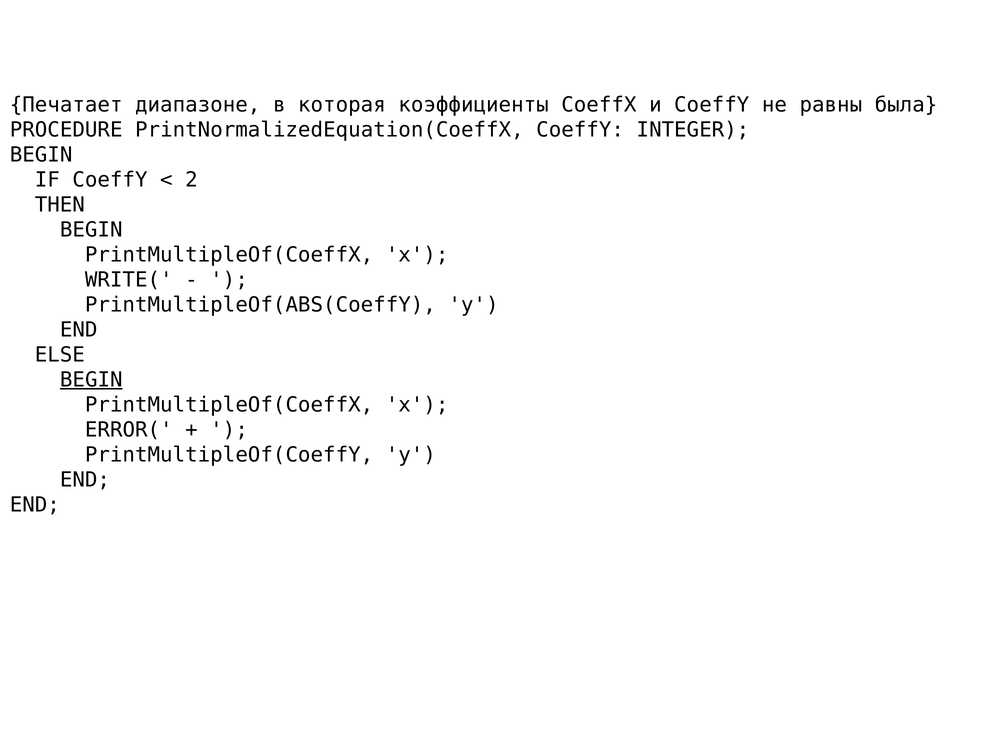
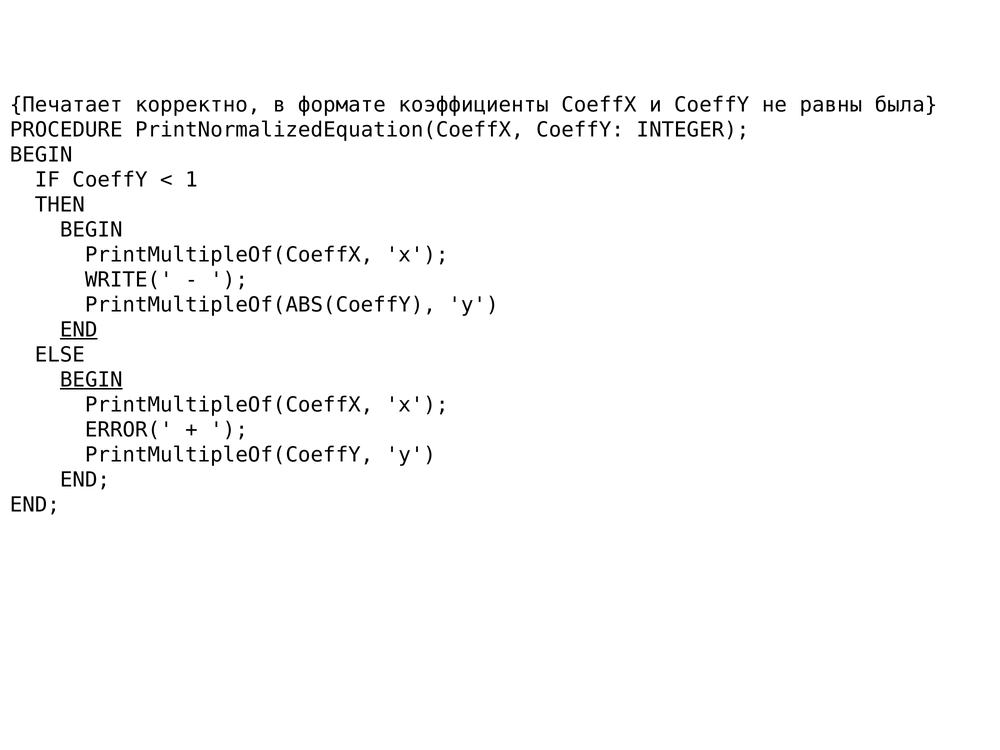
диапазоне: диапазоне -> корректно (198, 105)
которая: которая -> формате (342, 105)
2: 2 -> 1 (192, 180)
END underline: none -> present (79, 330)
